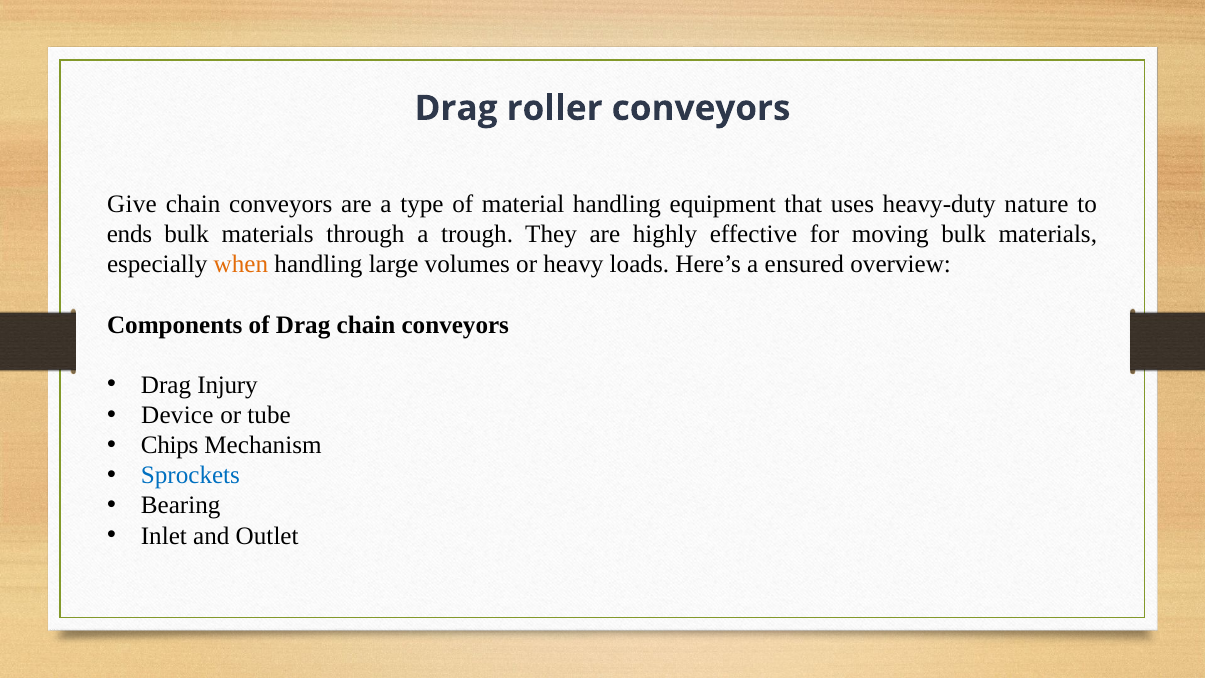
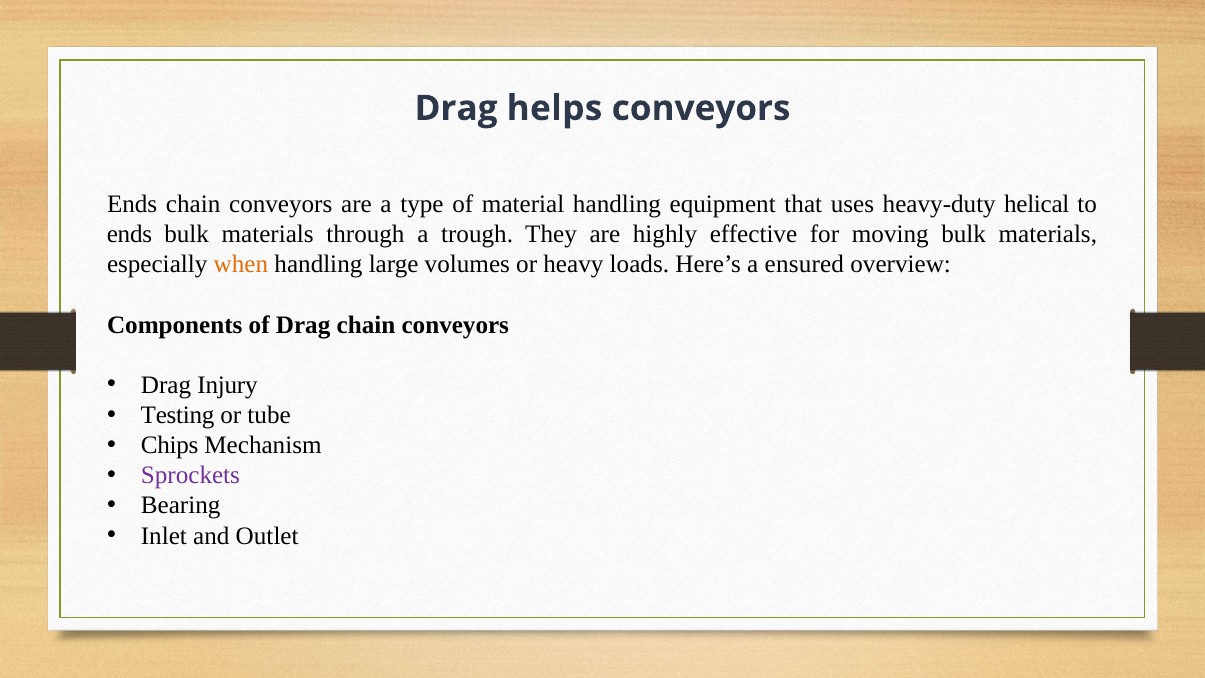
roller: roller -> helps (554, 108)
Give: Give -> Ends (132, 204)
nature: nature -> helical (1037, 204)
Device: Device -> Testing (178, 415)
Sprockets colour: blue -> purple (190, 475)
